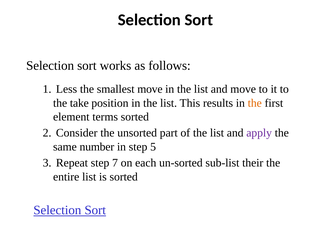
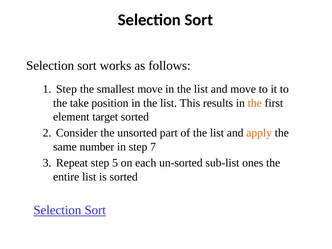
1 Less: Less -> Step (66, 89)
terms: terms -> target (105, 117)
apply colour: purple -> orange (259, 133)
5: 5 -> 7 (153, 147)
7: 7 -> 5 (115, 163)
their: their -> ones (253, 163)
